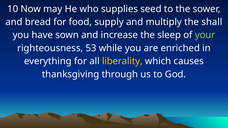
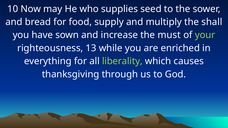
sleep: sleep -> must (169, 35)
53: 53 -> 13 (91, 48)
liberality colour: yellow -> light green (122, 61)
